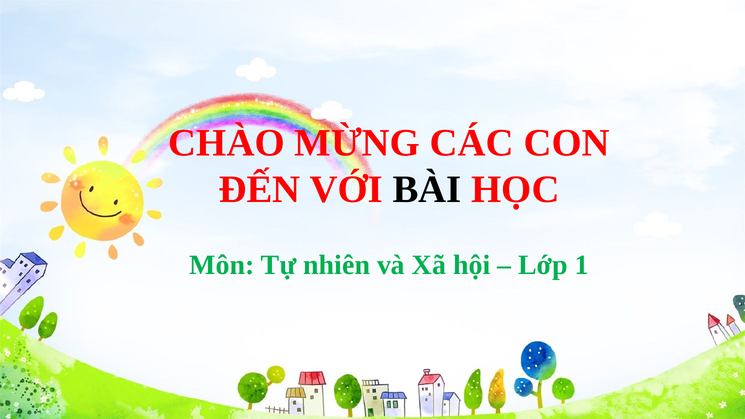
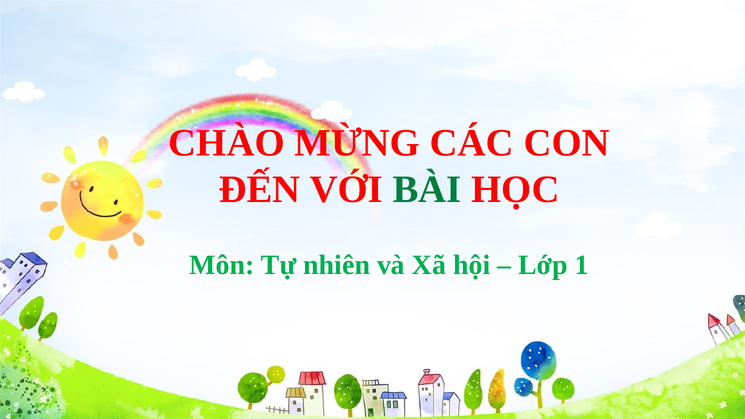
BÀI colour: black -> green (427, 190)
